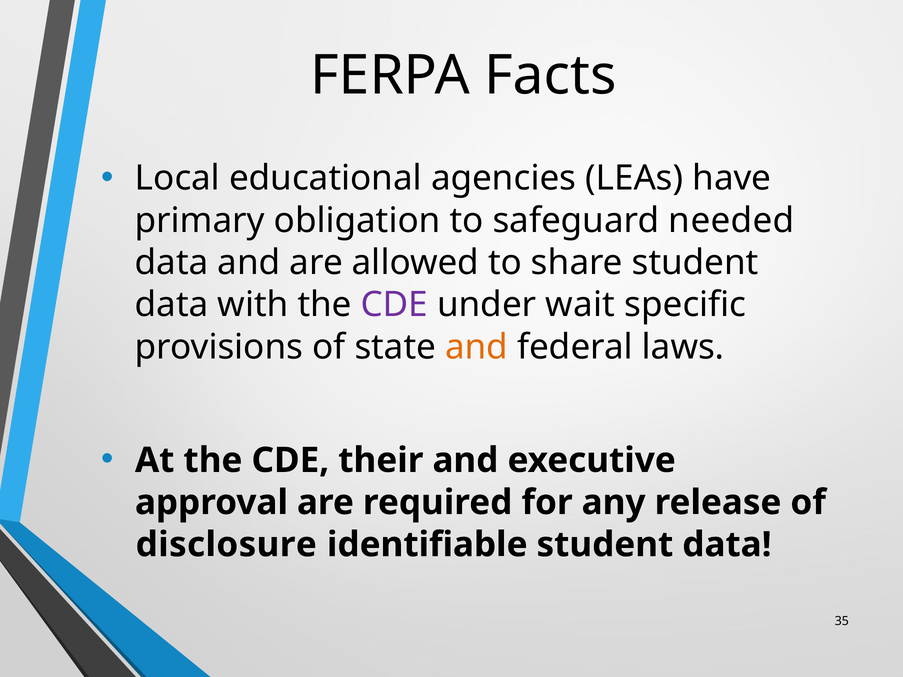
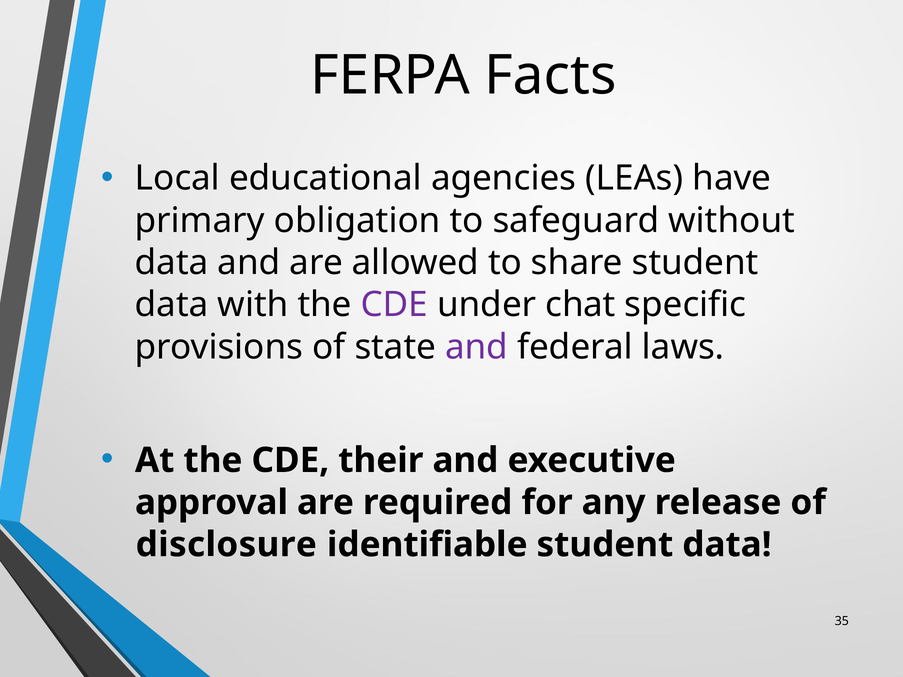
needed: needed -> without (732, 221)
wait: wait -> chat (581, 305)
and colour: orange -> purple (477, 347)
